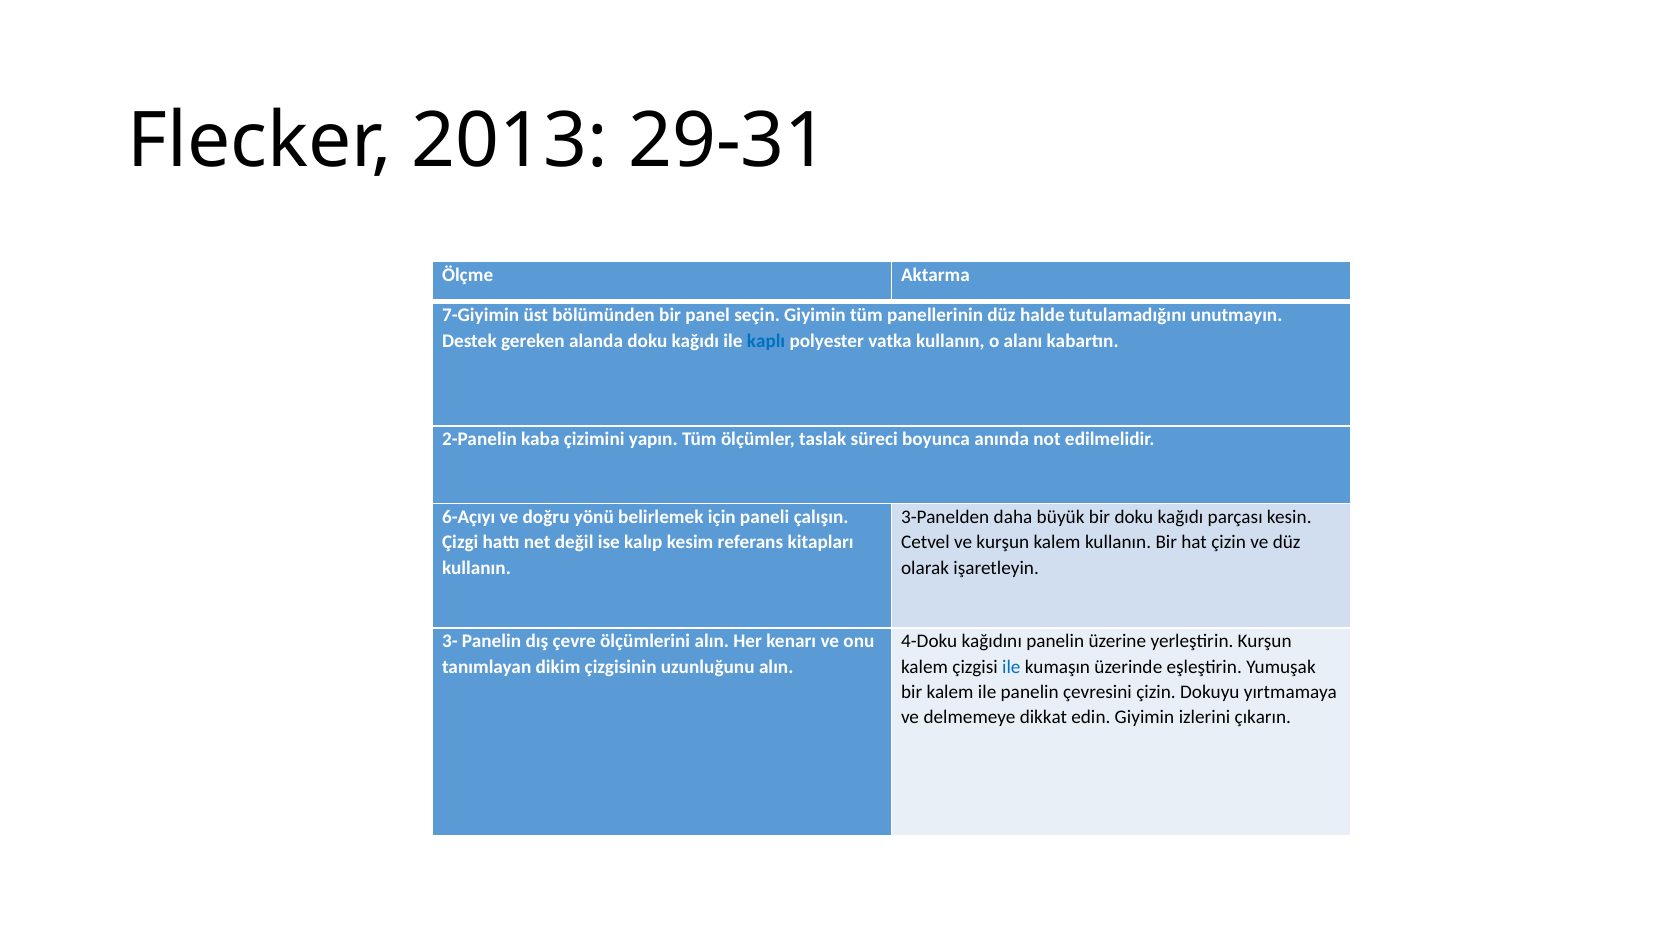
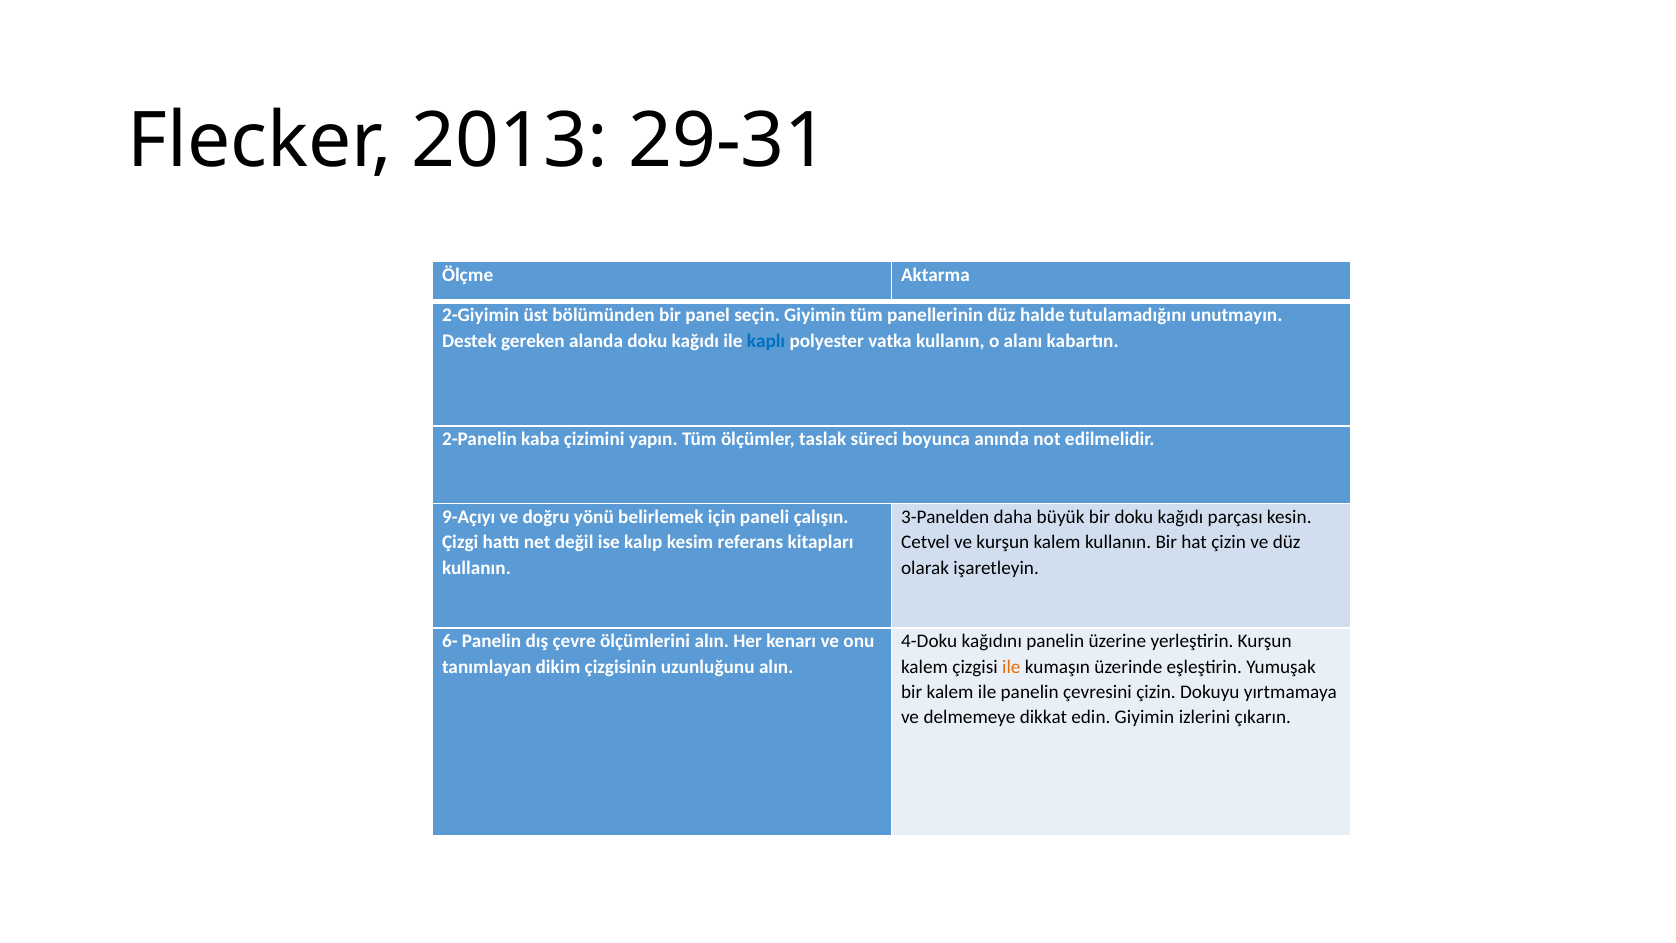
7-Giyimin: 7-Giyimin -> 2-Giyimin (481, 315)
6-Açıyı: 6-Açıyı -> 9-Açıyı (469, 517)
3-: 3- -> 6- (450, 641)
ile colour: blue -> orange (1011, 667)
